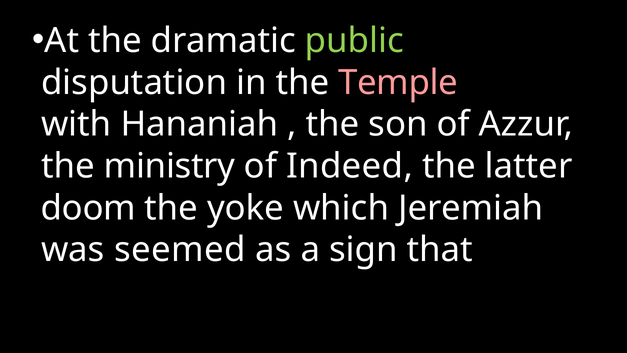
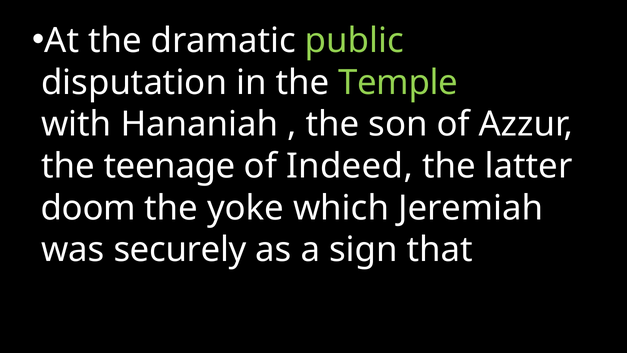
Temple colour: pink -> light green (398, 83)
ministry: ministry -> teenage (170, 166)
seemed: seemed -> securely (180, 250)
